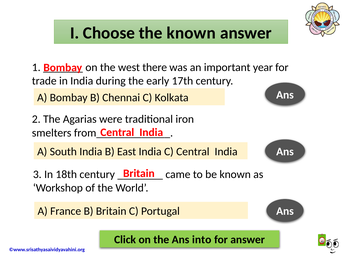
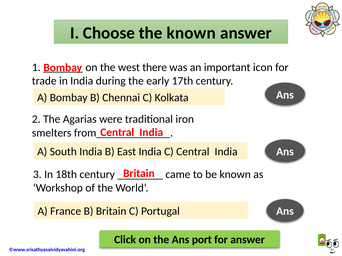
year: year -> icon (263, 67)
into: into -> port (202, 240)
